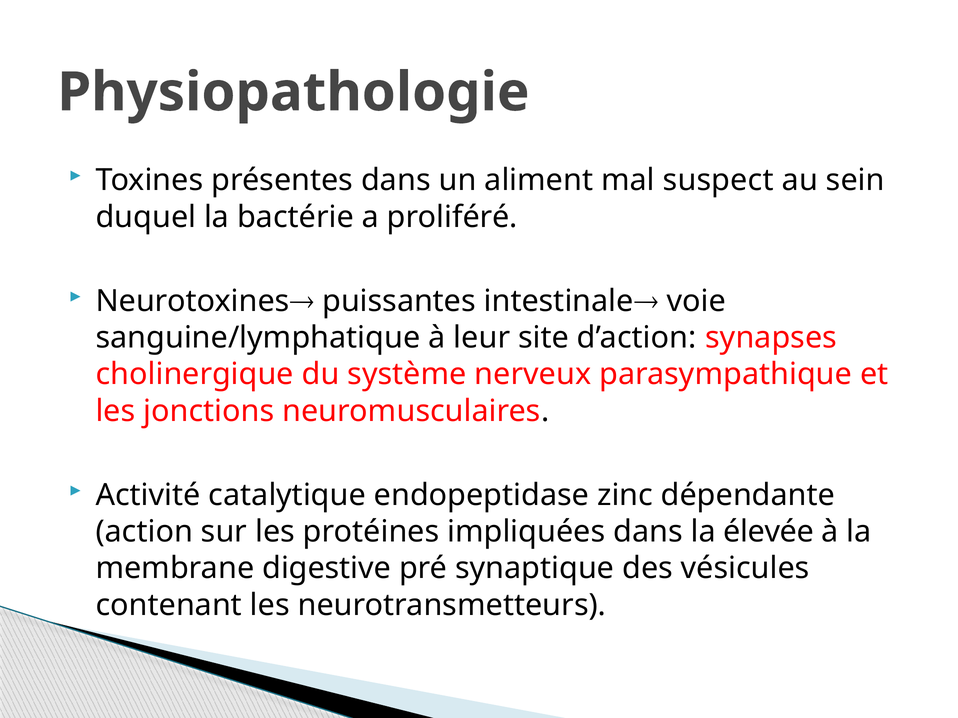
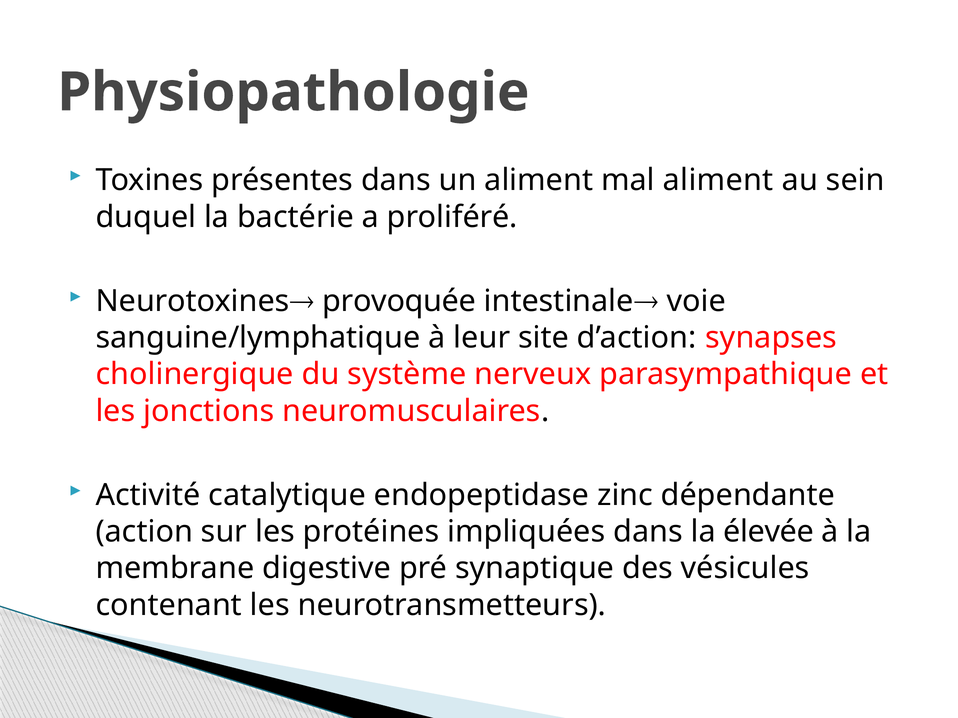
mal suspect: suspect -> aliment (718, 180)
puissantes: puissantes -> provoquée (399, 301)
